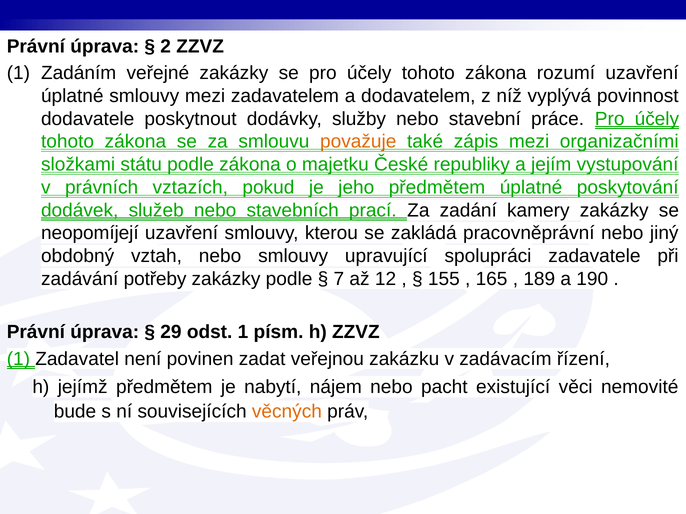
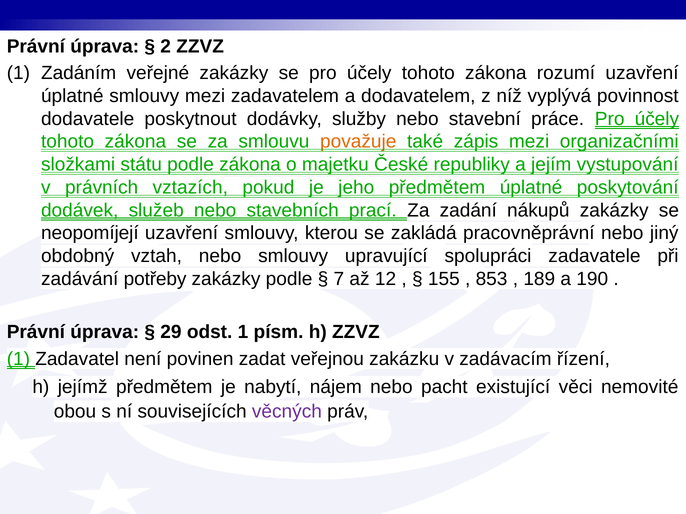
kamery: kamery -> nákupů (538, 210)
165: 165 -> 853 (492, 279)
bude: bude -> obou (75, 412)
věcných colour: orange -> purple (287, 412)
